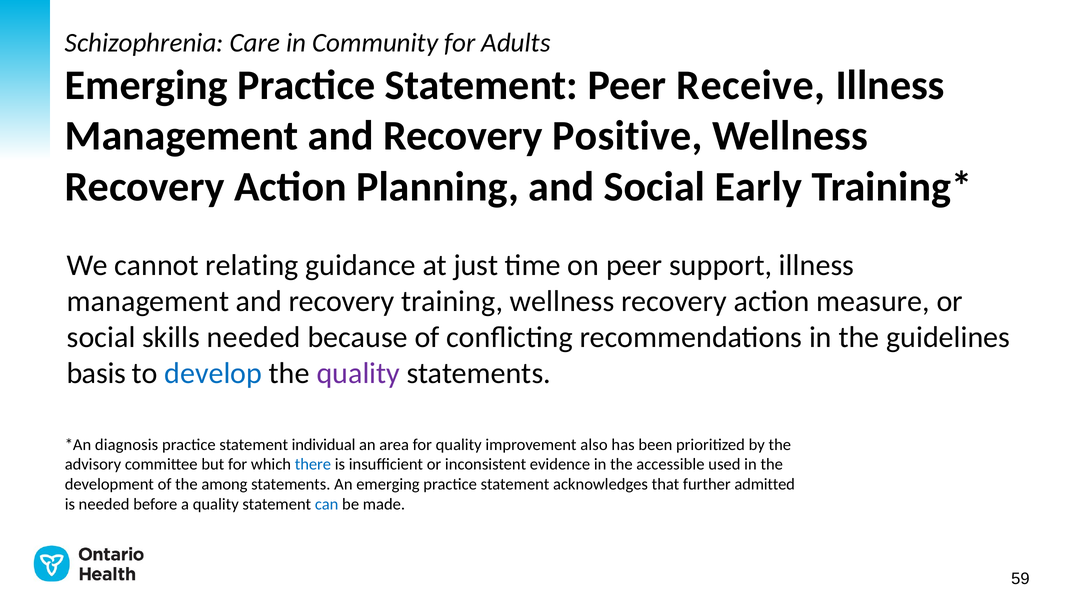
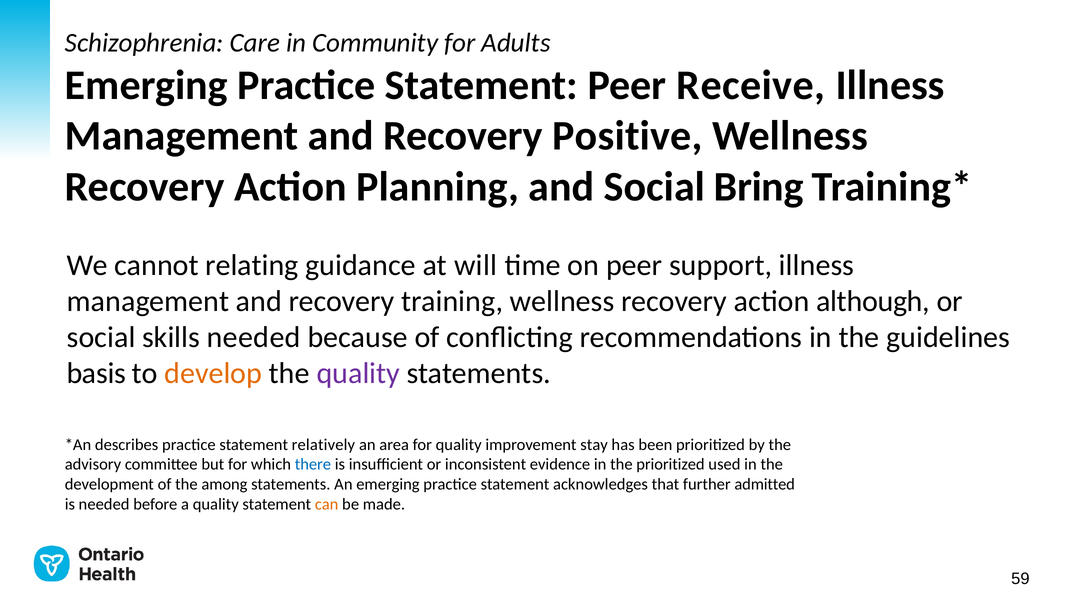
Early: Early -> Bring (759, 187)
just: just -> will (476, 265)
measure: measure -> although (873, 301)
develop colour: blue -> orange (213, 373)
diagnosis: diagnosis -> describes (127, 444)
individual: individual -> relatively (323, 444)
also: also -> stay (594, 444)
the accessible: accessible -> prioritized (670, 464)
can colour: blue -> orange (327, 504)
